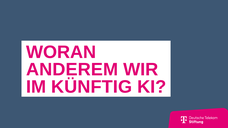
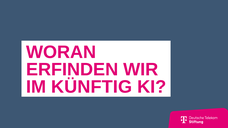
ANDEREM: ANDEREM -> ERFINDEN (72, 70)
